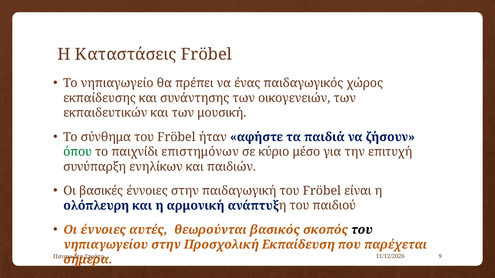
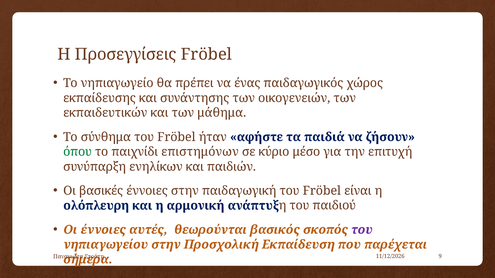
Καταστάσεις: Καταστάσεις -> Προσεγγίσεις (126, 54)
μουσική: μουσική -> μάθημα (222, 113)
του colour: black -> purple (362, 230)
